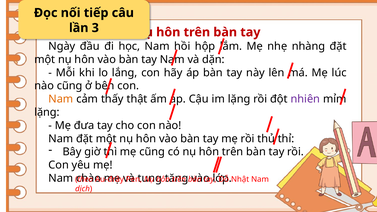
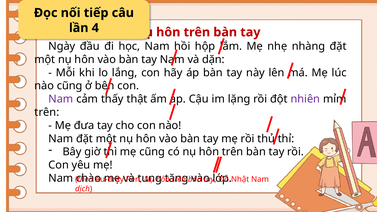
3: 3 -> 4 (95, 28)
Nam colour: orange -> purple (61, 99)
lặng: lặng -> trên (47, 112)
